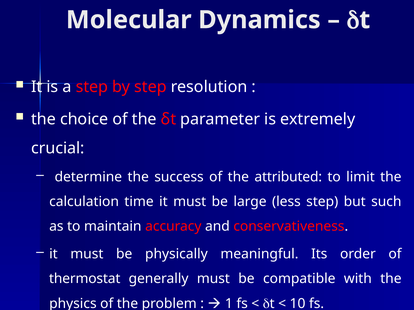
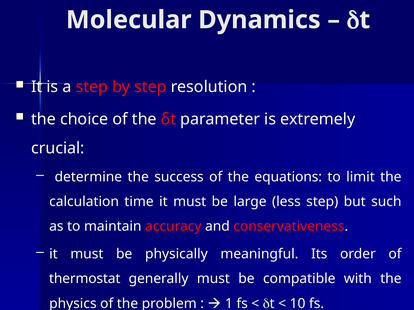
attributed: attributed -> equations (288, 177)
